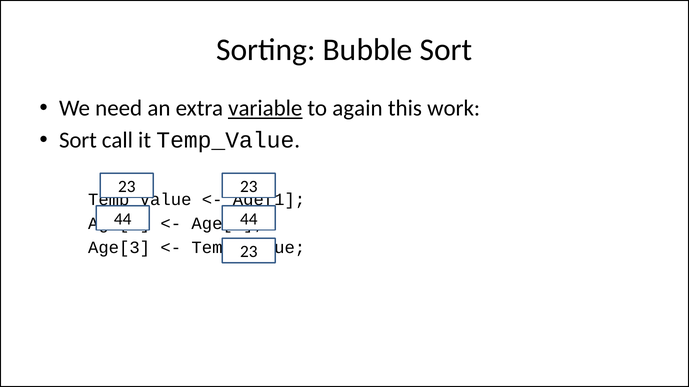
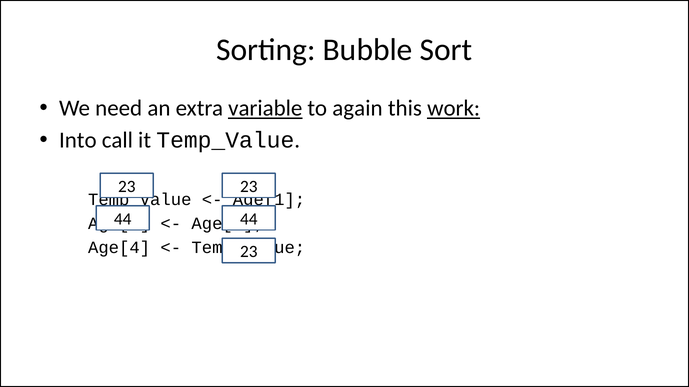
work underline: none -> present (454, 108)
Sort: Sort -> Into (78, 141)
Age[3: Age[3 -> Age[4 (119, 248)
